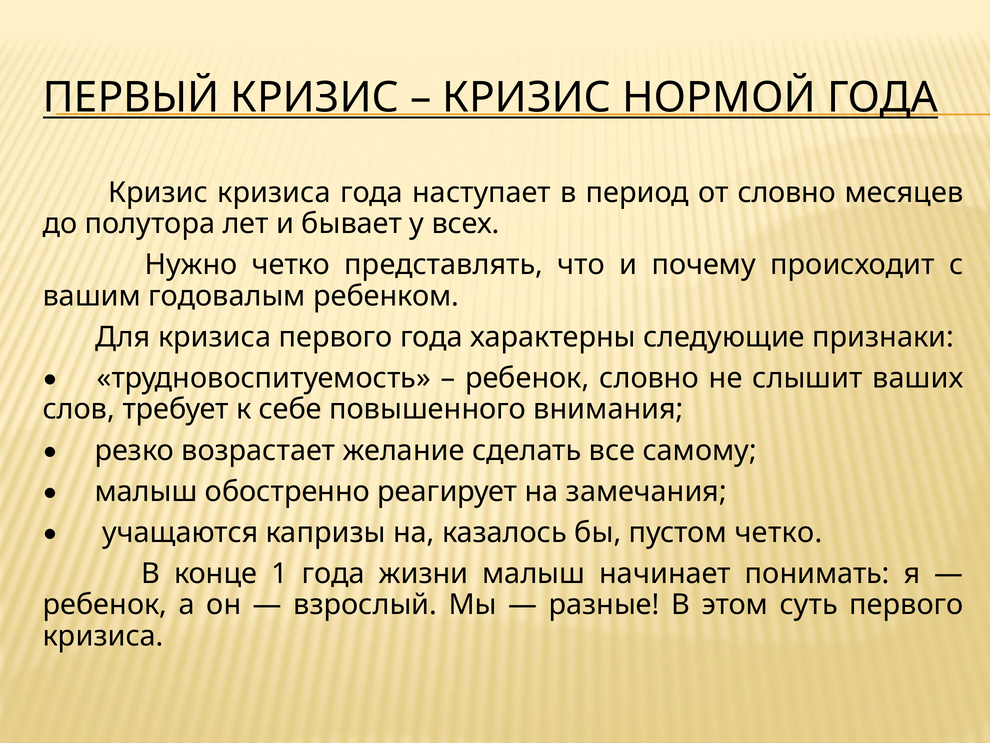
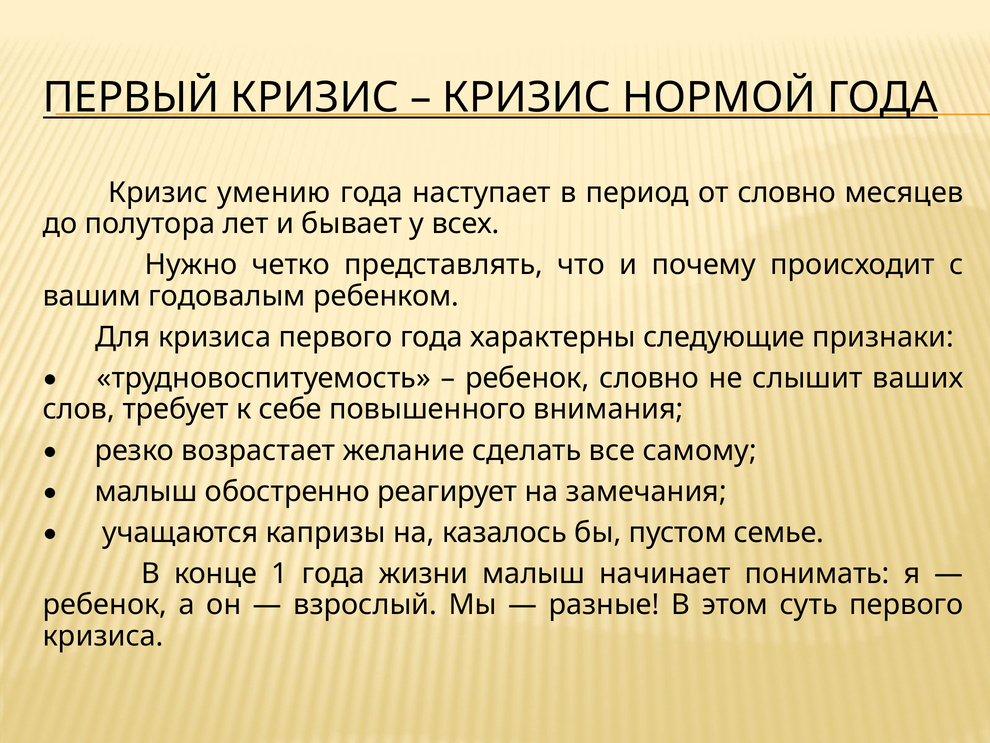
Кризис кризиса: кризиса -> умению (274, 192)
пустом четко: четко -> семье (779, 532)
